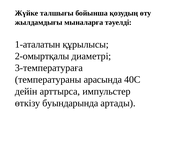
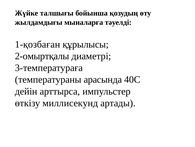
1-аталатын: 1-аталатын -> 1-қозбаған (38, 44)
буындарында: буындарында -> миллисекунд (70, 103)
